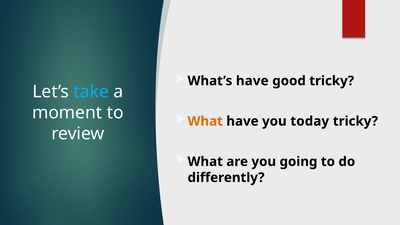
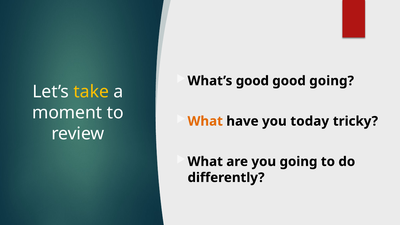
What’s have: have -> good (252, 81)
good tricky: tricky -> going (332, 81)
take colour: light blue -> yellow (91, 92)
